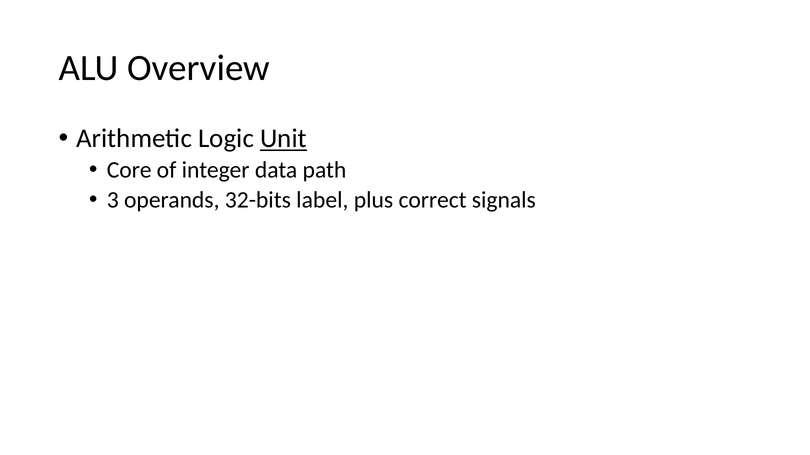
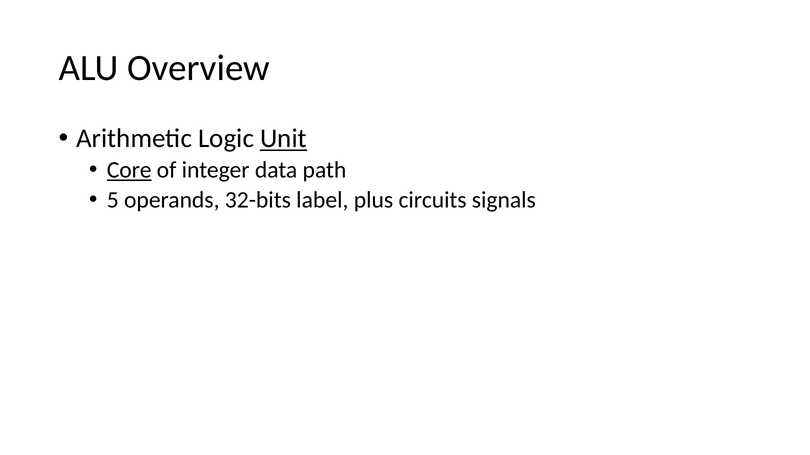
Core underline: none -> present (129, 170)
3: 3 -> 5 (113, 200)
correct: correct -> circuits (433, 200)
